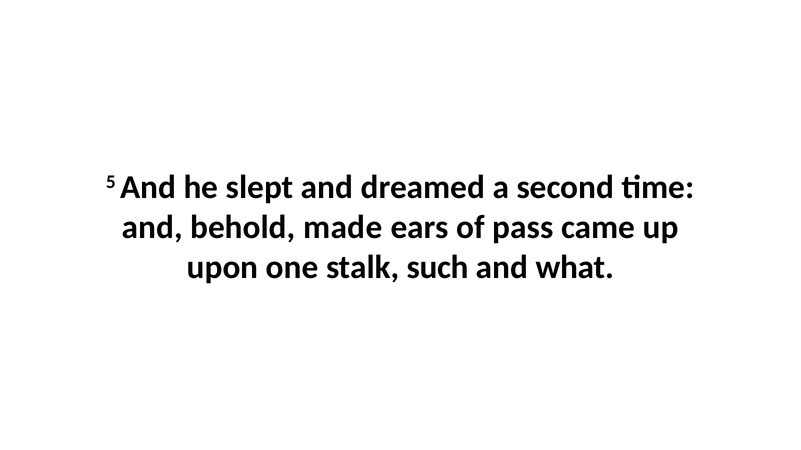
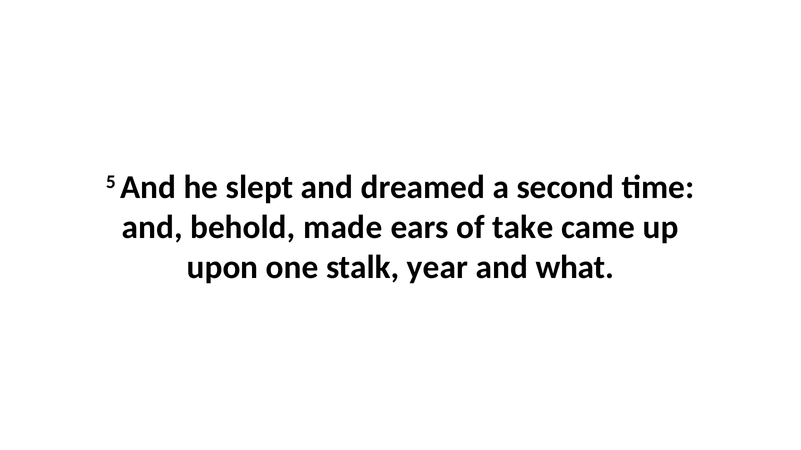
pass: pass -> take (523, 228)
such: such -> year (438, 268)
